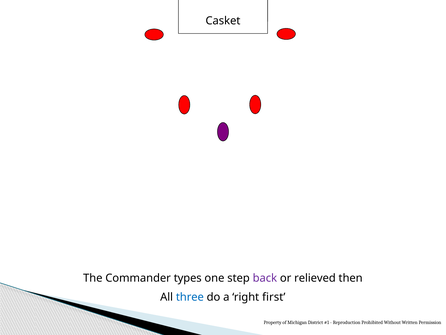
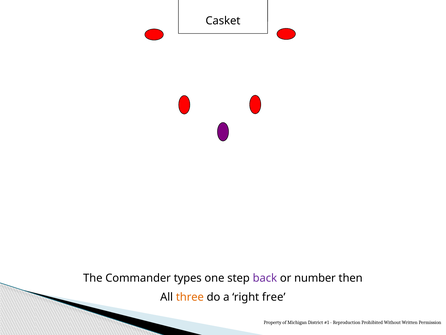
relieved: relieved -> number (315, 278)
three colour: blue -> orange (190, 297)
first: first -> free (274, 297)
